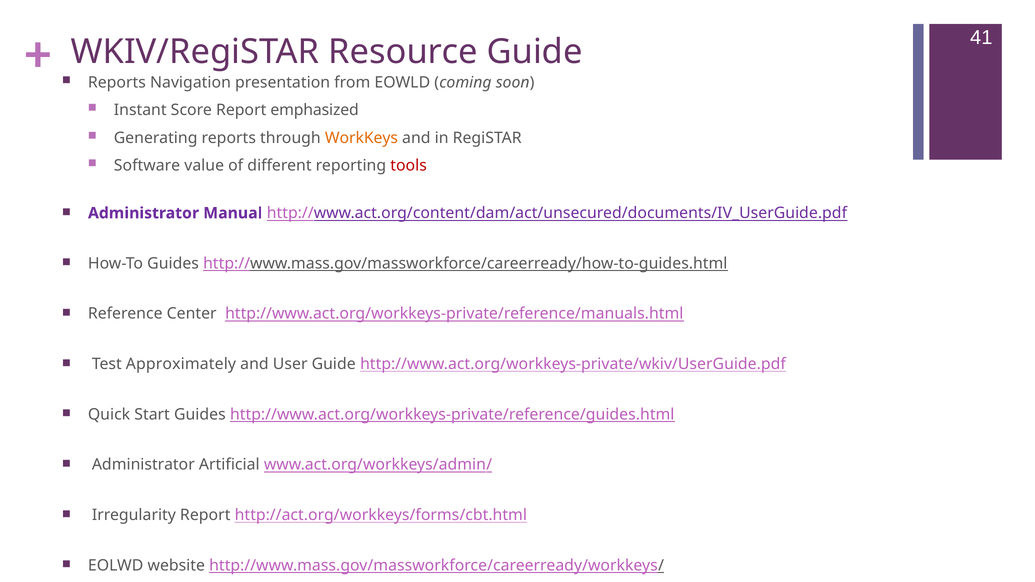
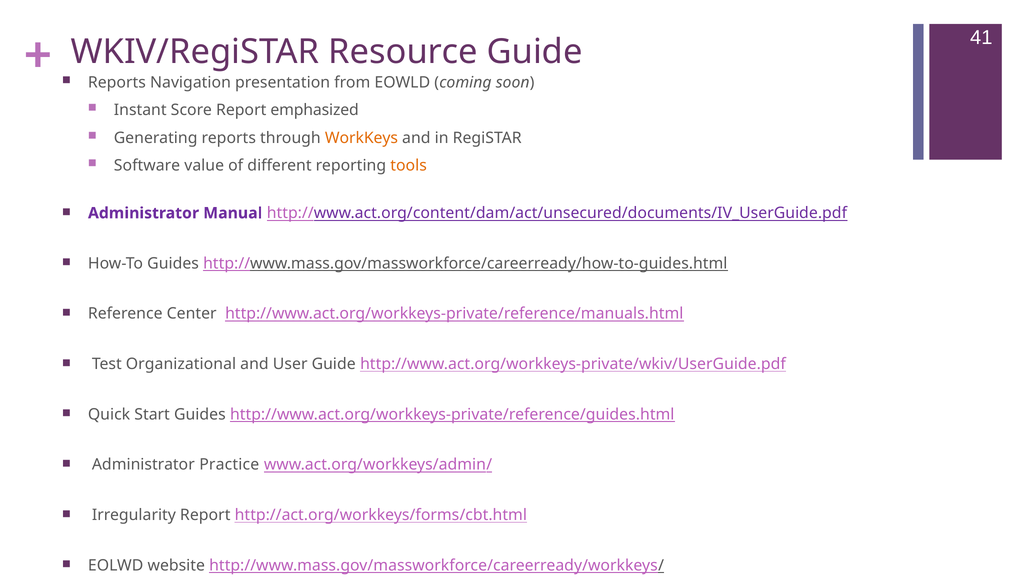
tools colour: red -> orange (409, 165)
Approximately: Approximately -> Organizational (181, 364)
Artificial: Artificial -> Practice (229, 465)
